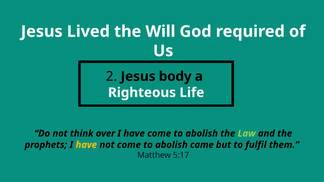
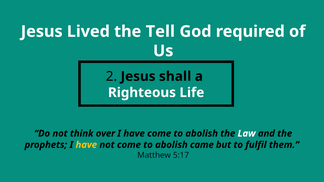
Will: Will -> Tell (160, 32)
body: body -> shall (175, 77)
Law colour: light green -> white (247, 134)
